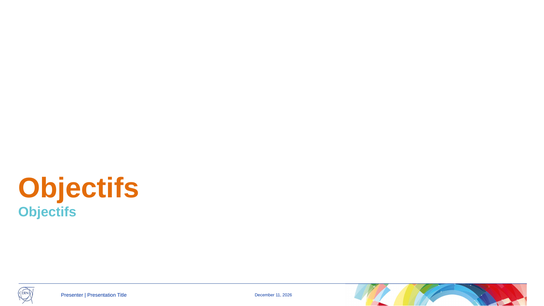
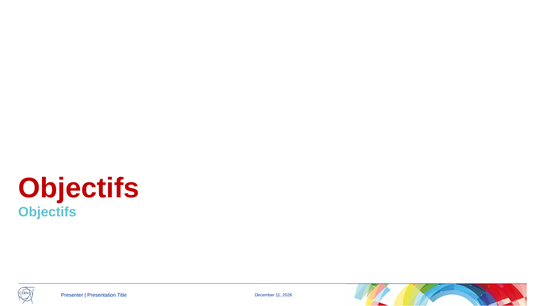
Objectifs colour: orange -> red (79, 188)
